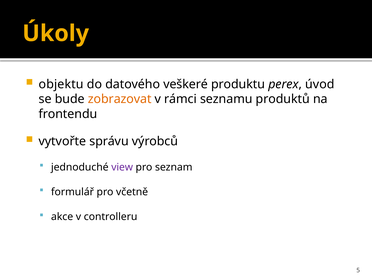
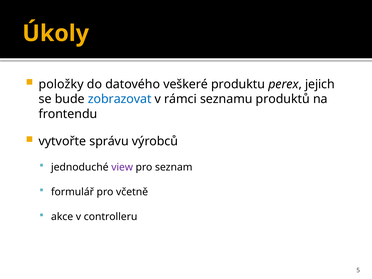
objektu: objektu -> položky (61, 84)
úvod: úvod -> jejich (320, 84)
zobrazovat colour: orange -> blue (120, 99)
